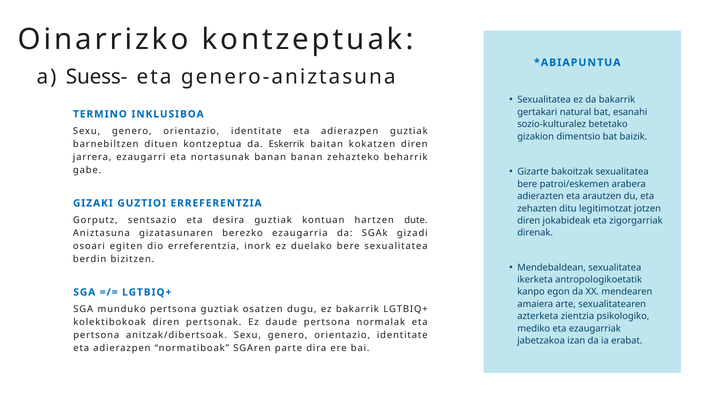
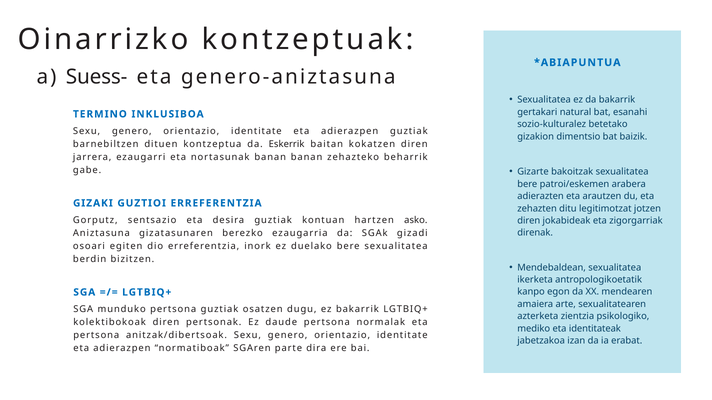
dute: dute -> asko (416, 220)
ezaugarriak: ezaugarriak -> identitateak (595, 329)
